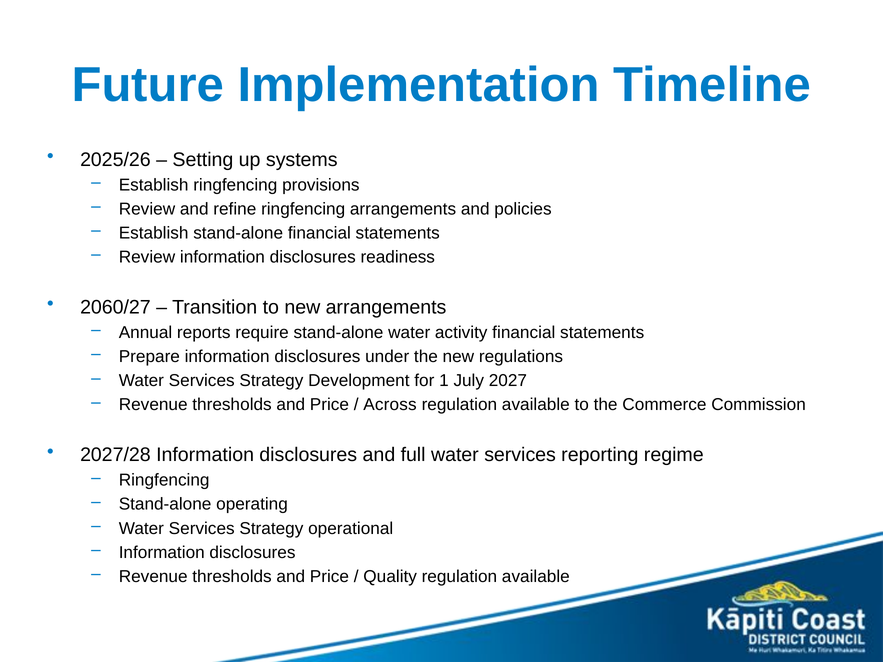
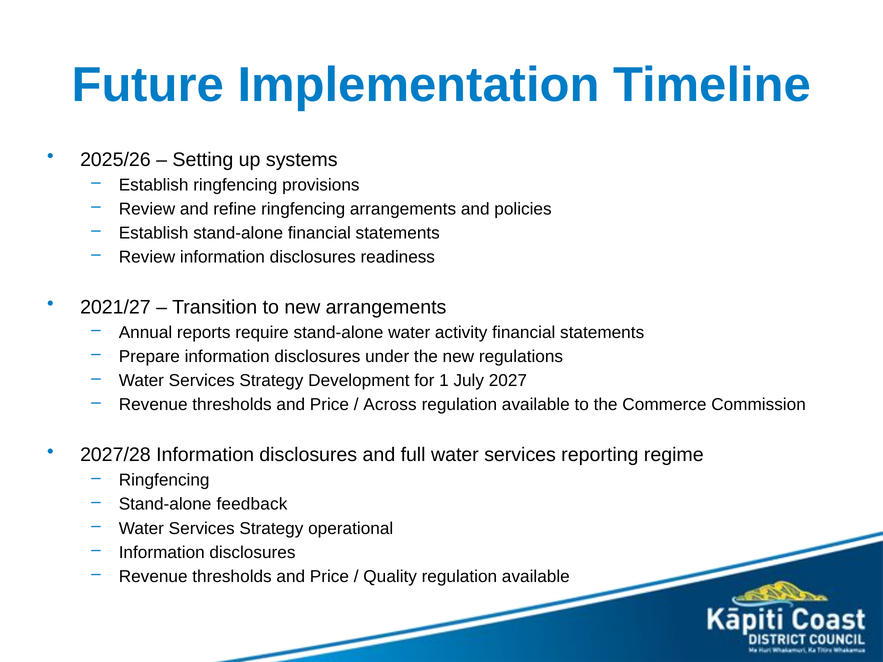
2060/27: 2060/27 -> 2021/27 (115, 307)
operating: operating -> feedback (252, 504)
